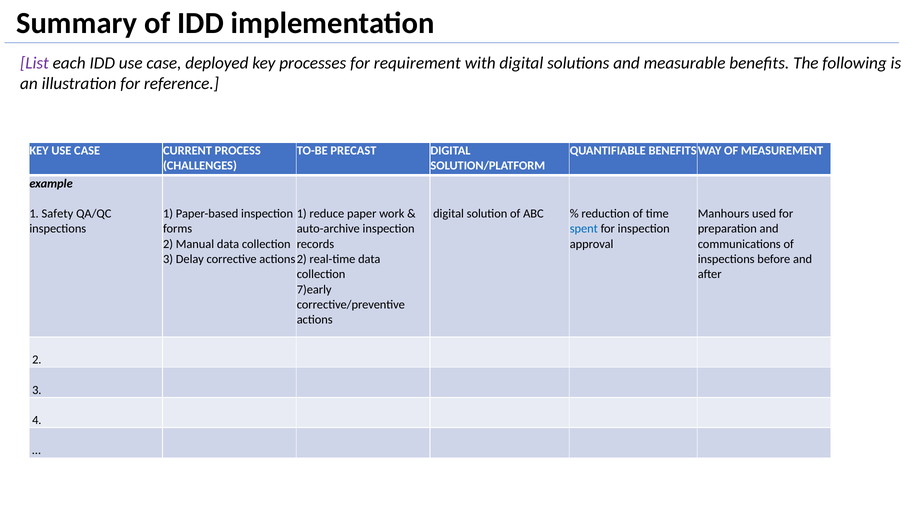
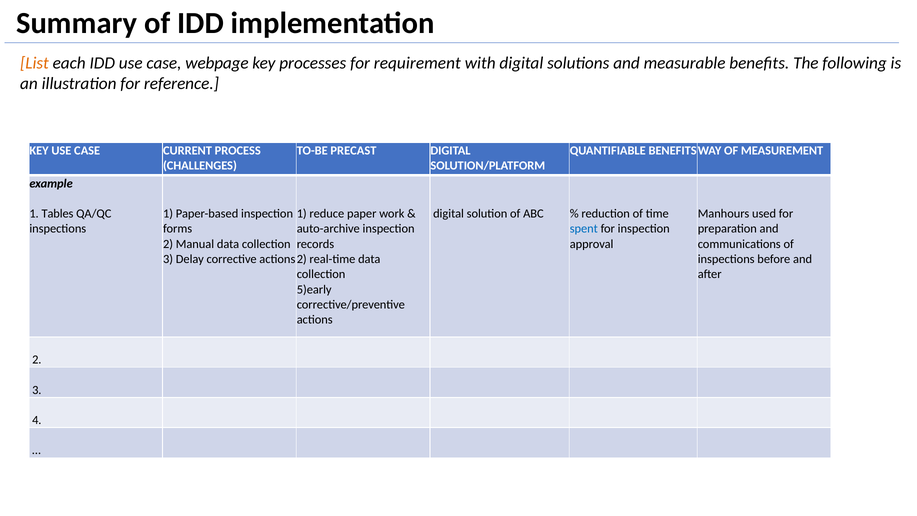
List colour: purple -> orange (34, 63)
deployed: deployed -> webpage (217, 63)
Safety: Safety -> Tables (58, 214)
7)early: 7)early -> 5)early (314, 289)
